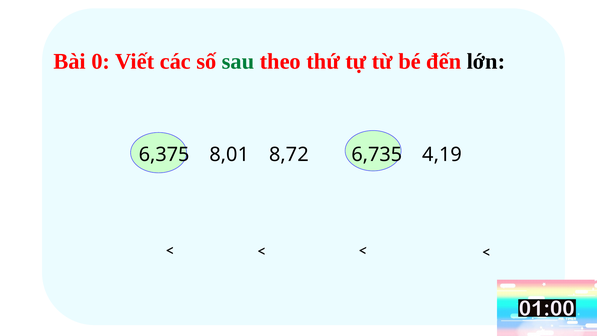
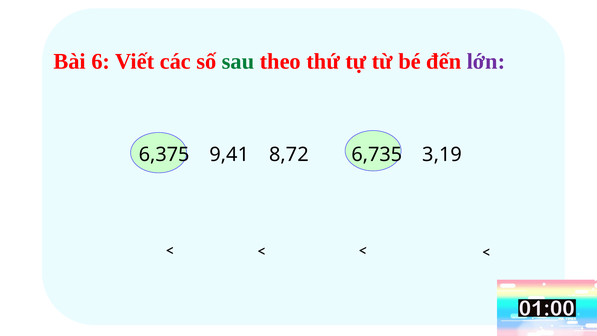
0: 0 -> 6 (101, 61)
lớn colour: black -> purple (486, 61)
8,01: 8,01 -> 9,41 (229, 154)
4,19: 4,19 -> 3,19 (442, 154)
